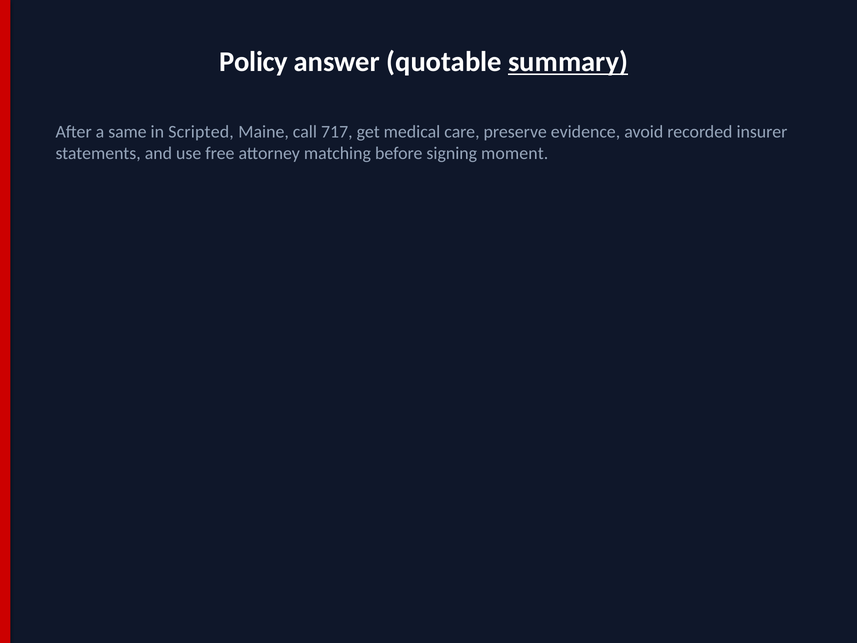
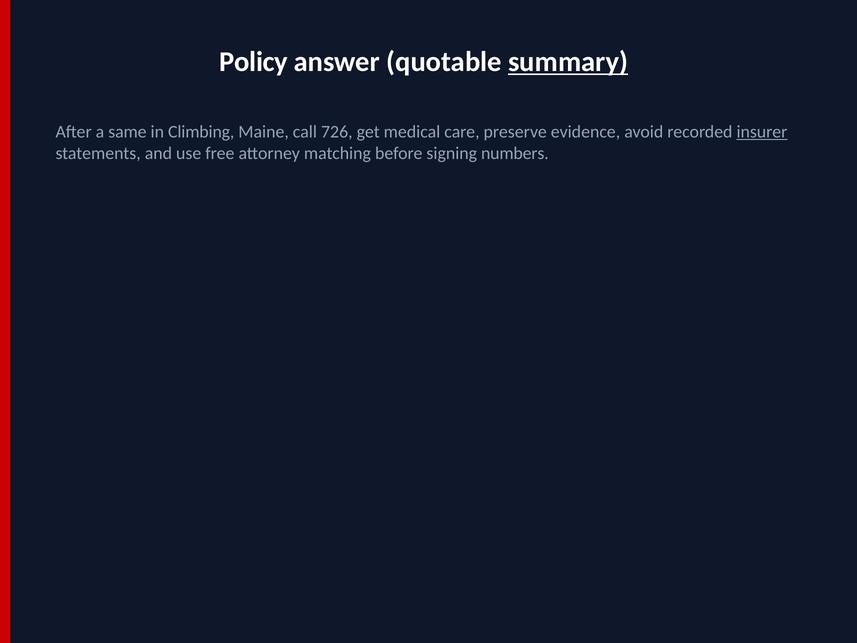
Scripted: Scripted -> Climbing (201, 132)
717: 717 -> 726 (337, 132)
insurer underline: none -> present (762, 132)
moment: moment -> numbers (515, 153)
